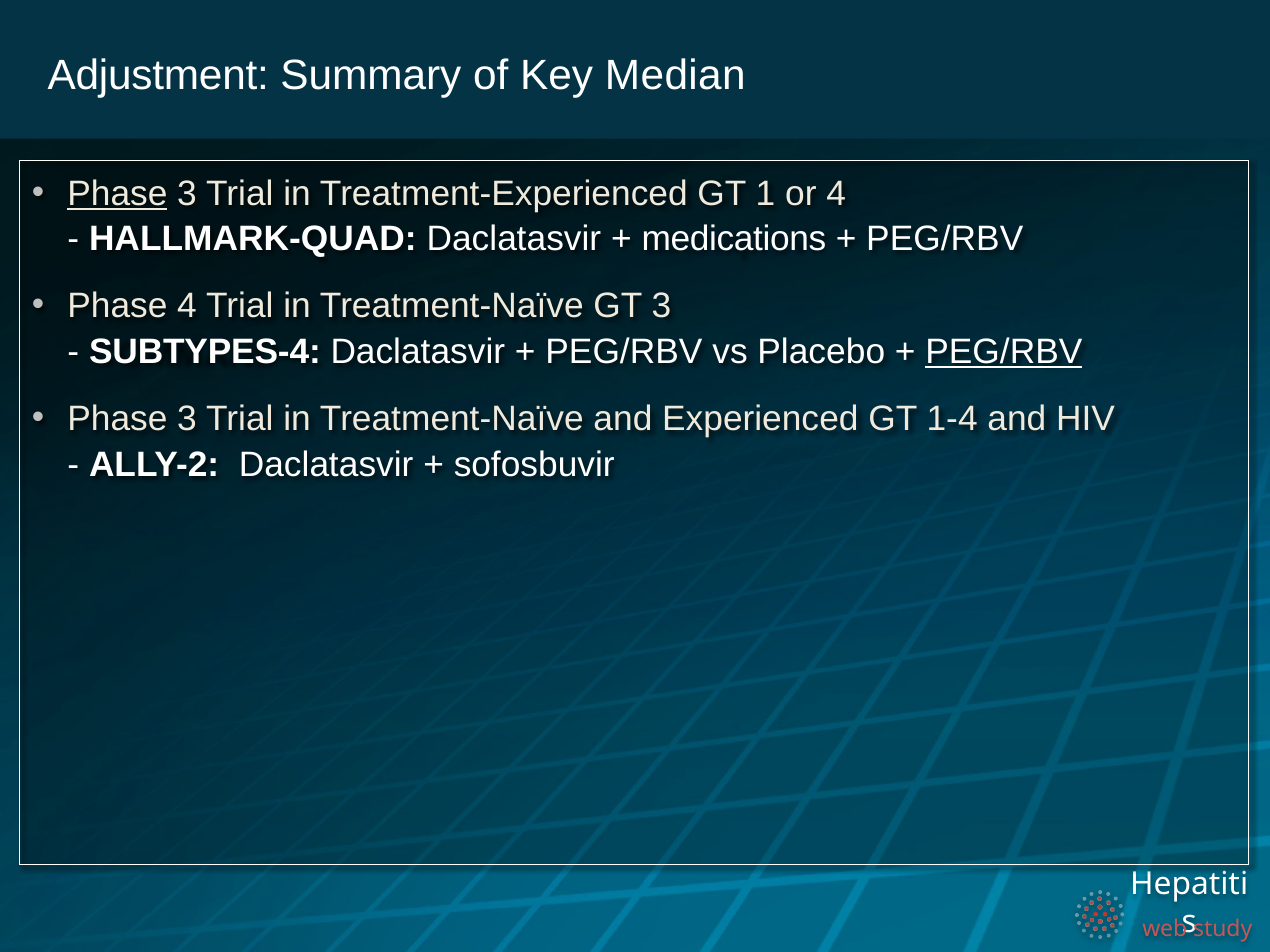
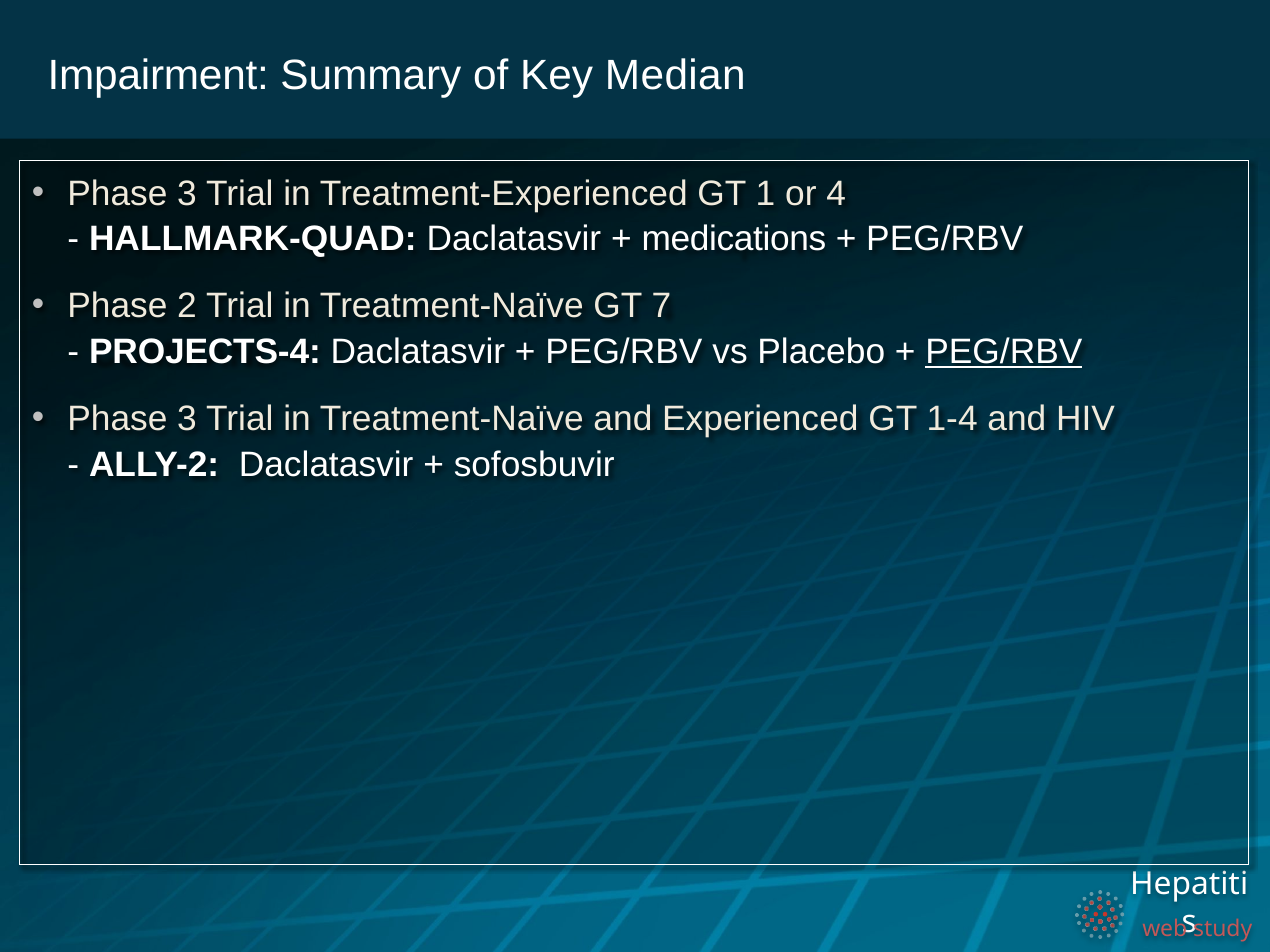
Adjustment: Adjustment -> Impairment (158, 76)
Phase underline: present -> none (117, 194)
Phase 4: 4 -> 2 (187, 306)
GT 3: 3 -> 7 (661, 306)
SUBTYPES-4: SUBTYPES-4 -> PROJECTS-4 (205, 352)
